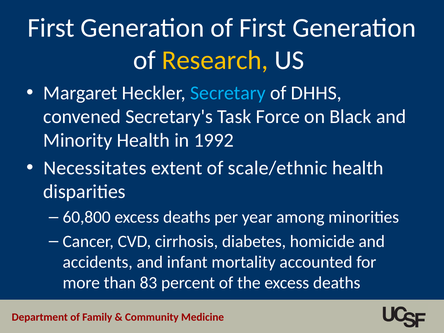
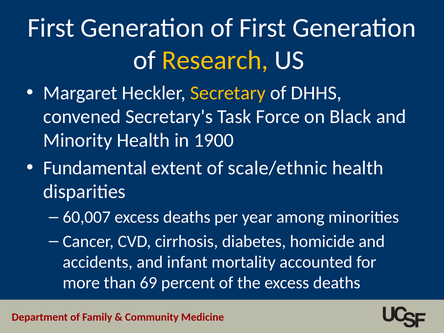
Secretary colour: light blue -> yellow (228, 93)
1992: 1992 -> 1900 (214, 140)
Necessitates: Necessitates -> Fundamental (95, 168)
60,800: 60,800 -> 60,007 (87, 217)
83: 83 -> 69 (148, 283)
